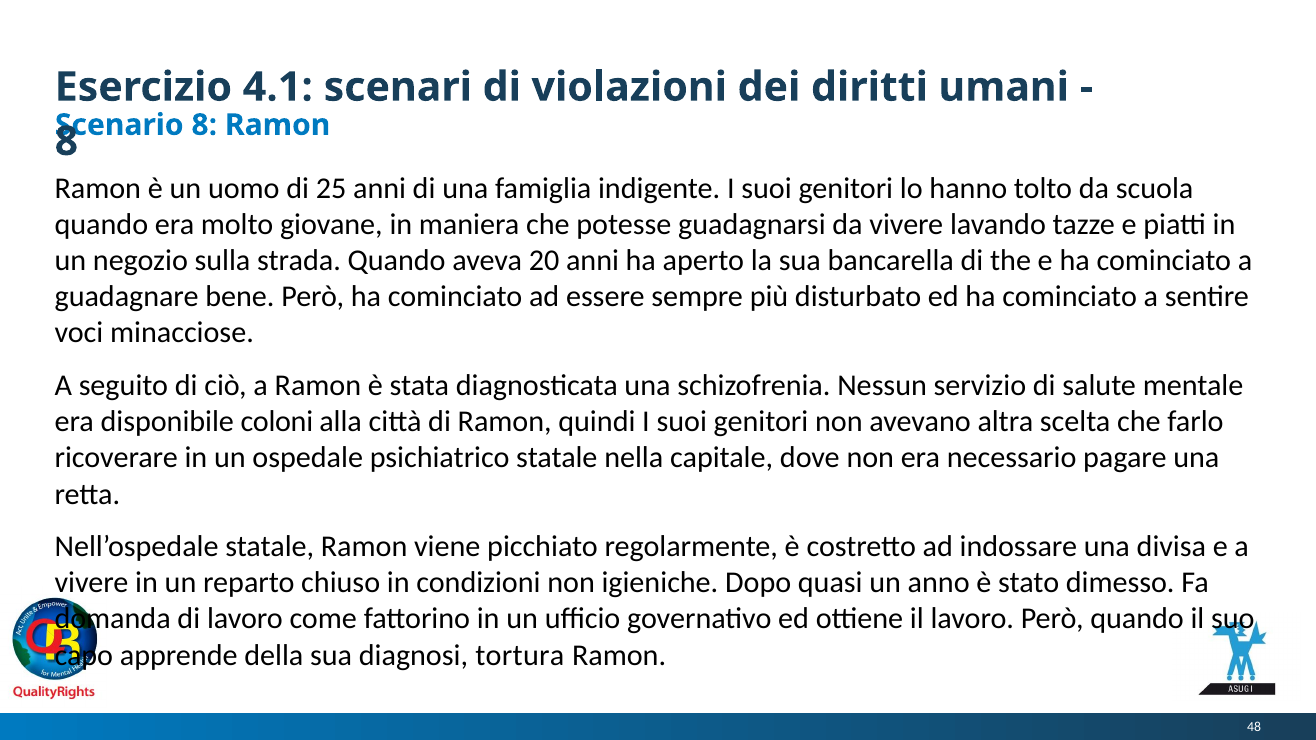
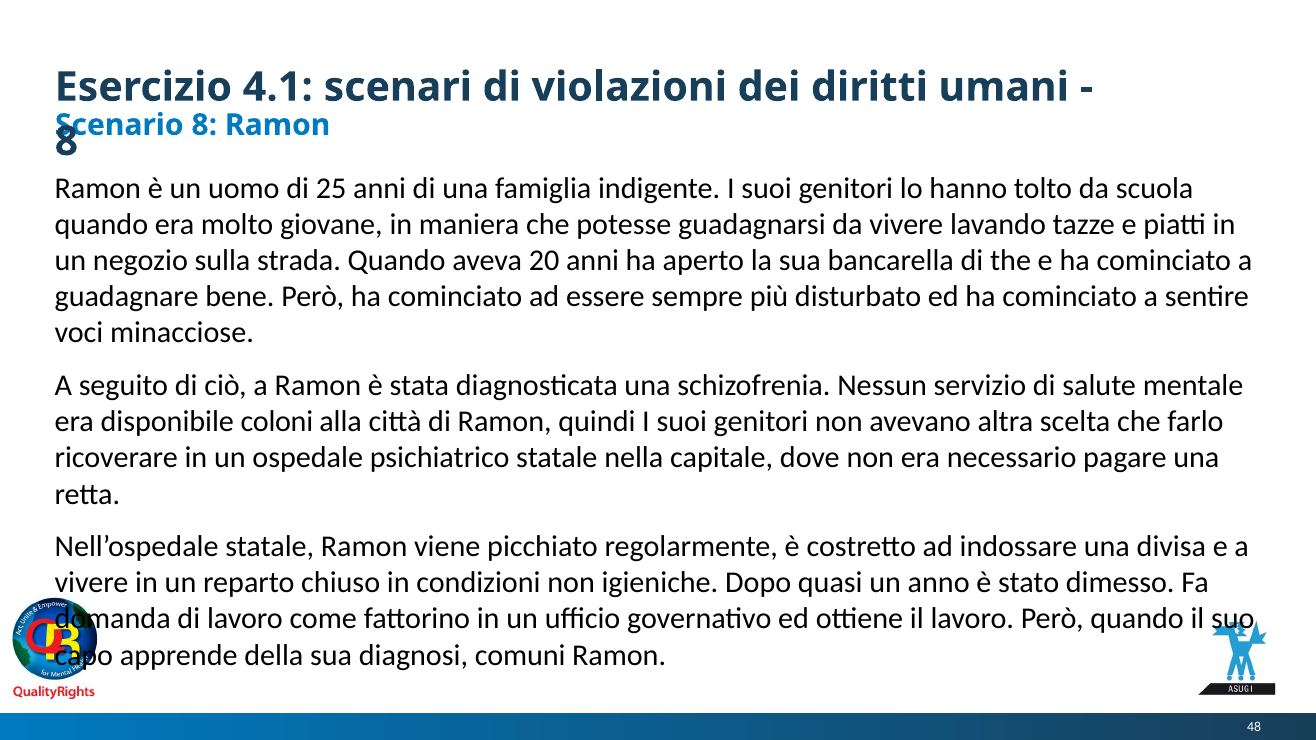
tortura: tortura -> comuni (520, 655)
